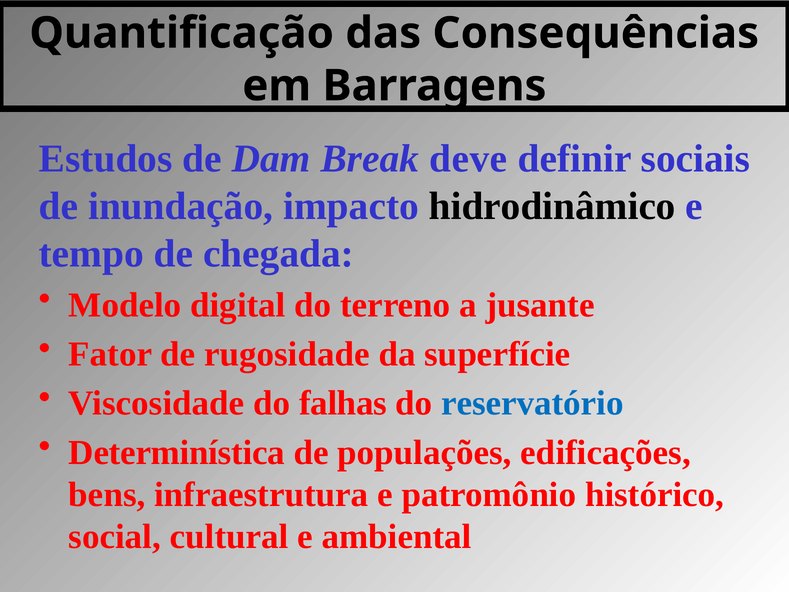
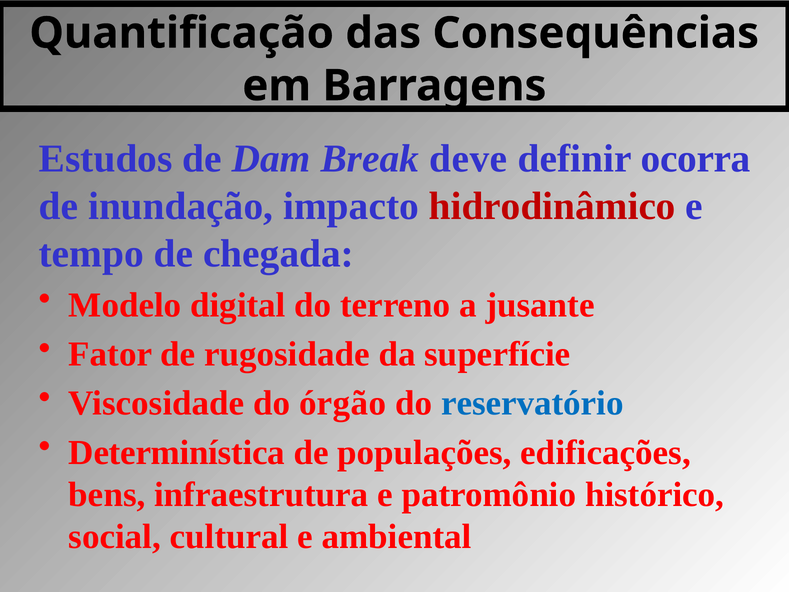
sociais: sociais -> ocorra (696, 159)
hidrodinâmico colour: black -> red (552, 206)
falhas: falhas -> órgão (343, 403)
